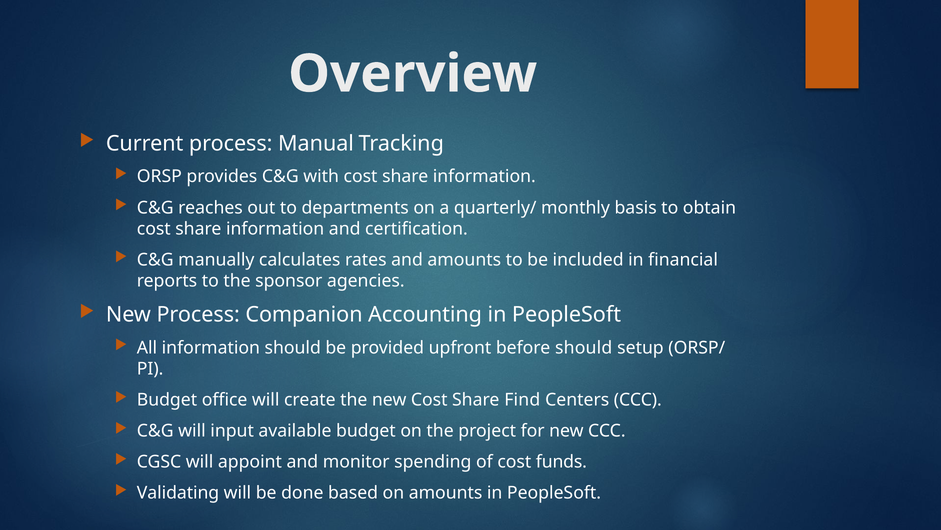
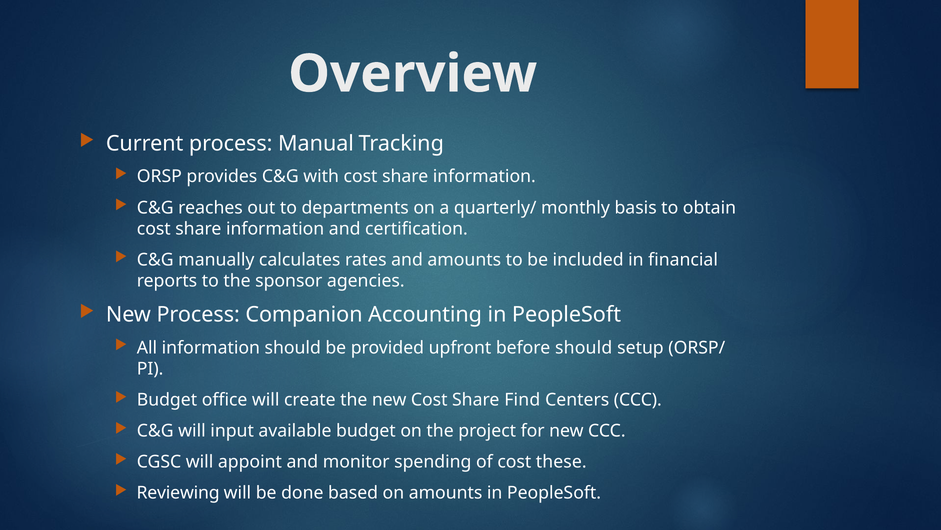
funds: funds -> these (561, 461)
Validating: Validating -> Reviewing (178, 492)
